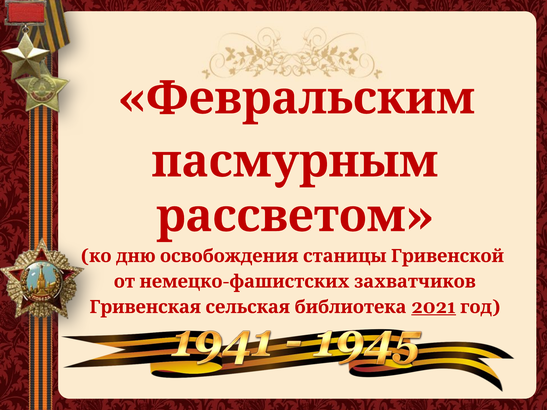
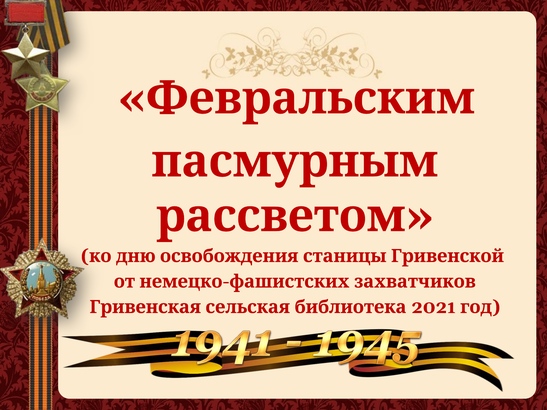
2021 underline: present -> none (434, 307)
